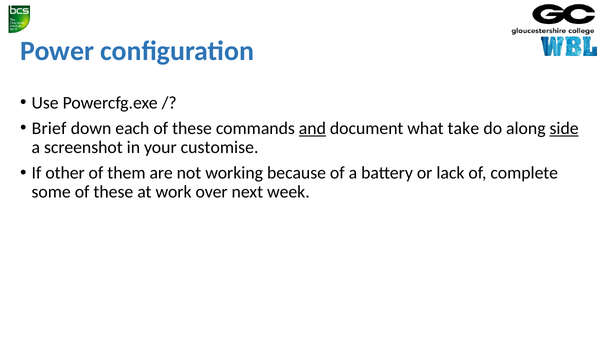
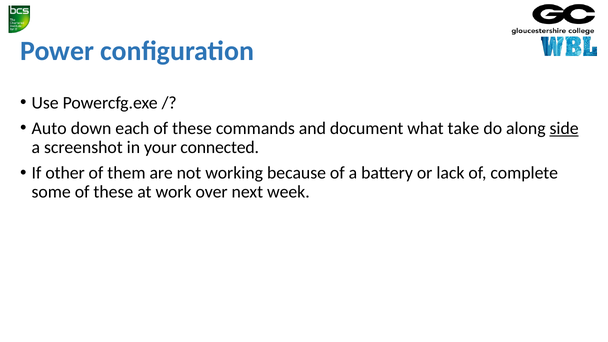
Brief: Brief -> Auto (49, 128)
and underline: present -> none (312, 128)
customise: customise -> connected (220, 147)
